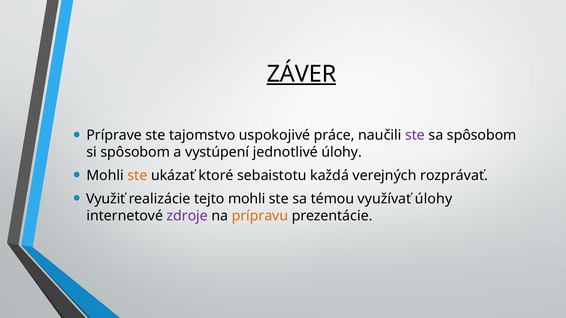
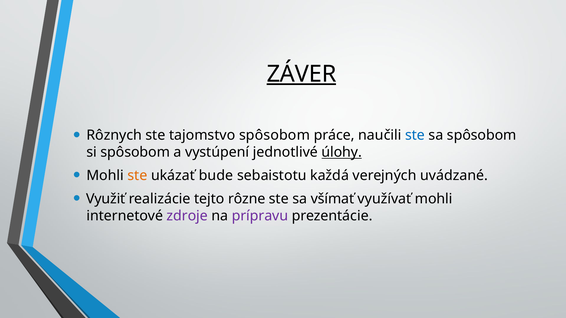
Príprave: Príprave -> Rôznych (114, 135)
tajomstvo uspokojivé: uspokojivé -> spôsobom (274, 135)
ste colour: purple -> blue (415, 135)
úlohy underline: none -> present (342, 152)
ktoré: ktoré -> bude (216, 176)
rozprávať: rozprávať -> uvádzané (454, 176)
tejto mohli: mohli -> rôzne (247, 199)
témou: témou -> všímať (332, 199)
využívať úlohy: úlohy -> mohli (434, 199)
prípravu colour: orange -> purple (260, 216)
